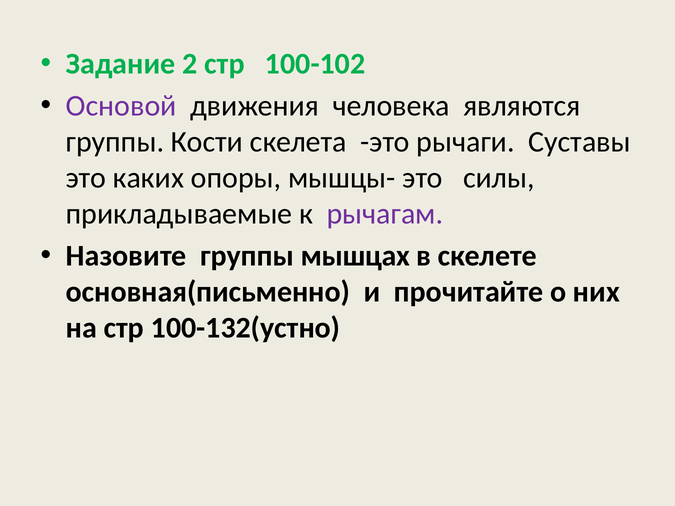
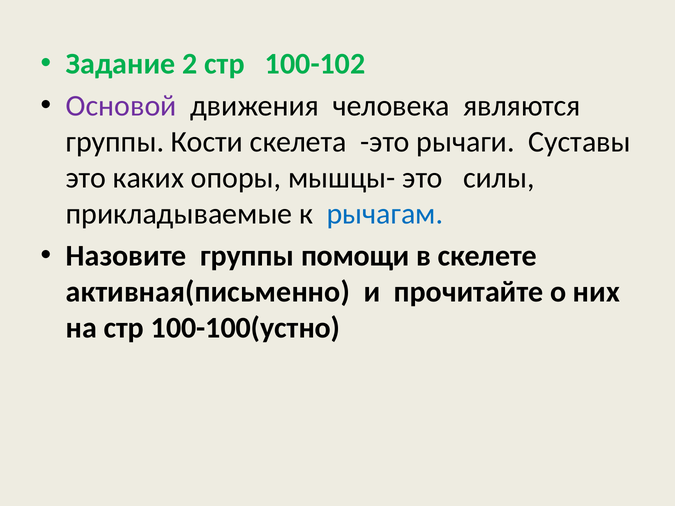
рычагам colour: purple -> blue (385, 214)
мышцах: мышцах -> помощи (355, 256)
основная(письменно: основная(письменно -> активная(письменно (208, 292)
100-132(устно: 100-132(устно -> 100-100(устно (246, 328)
